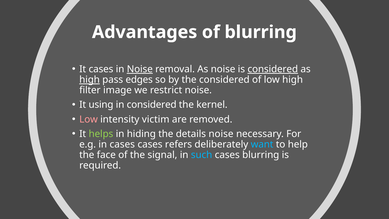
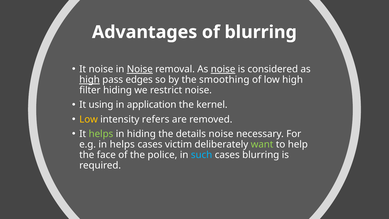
It cases: cases -> noise (101, 69)
noise underline: none -> present (223, 69)
considered underline: present -> none (273, 69)
the considered: considered -> smoothing (224, 80)
filter image: image -> hiding (118, 90)
in considered: considered -> application (152, 105)
Low colour: pink -> yellow (89, 119)
victim: victim -> refers (156, 119)
in cases: cases -> helps (122, 144)
refers: refers -> victim (179, 144)
want colour: light blue -> light green (262, 144)
signal: signal -> police (162, 155)
